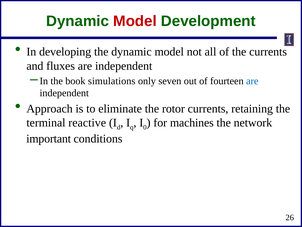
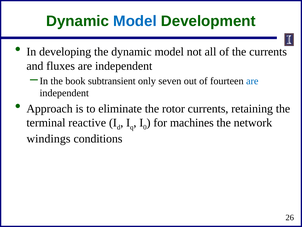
Model colour: red -> blue (135, 21)
simulations: simulations -> subtransient (112, 81)
important: important -> windings (49, 139)
